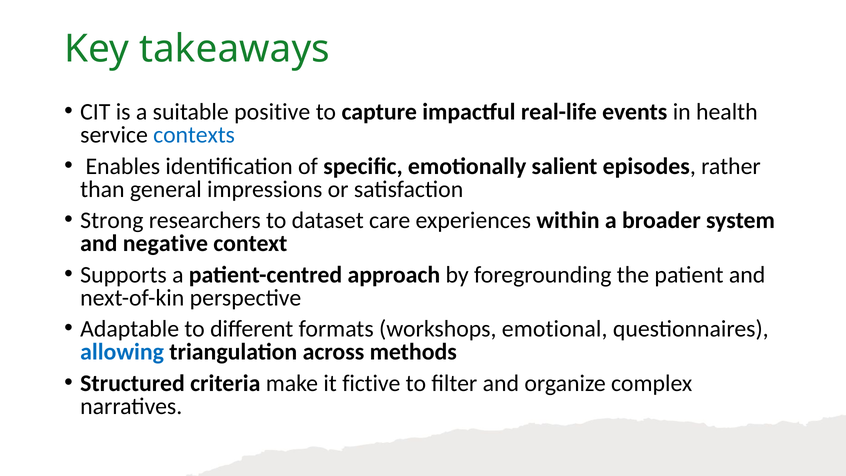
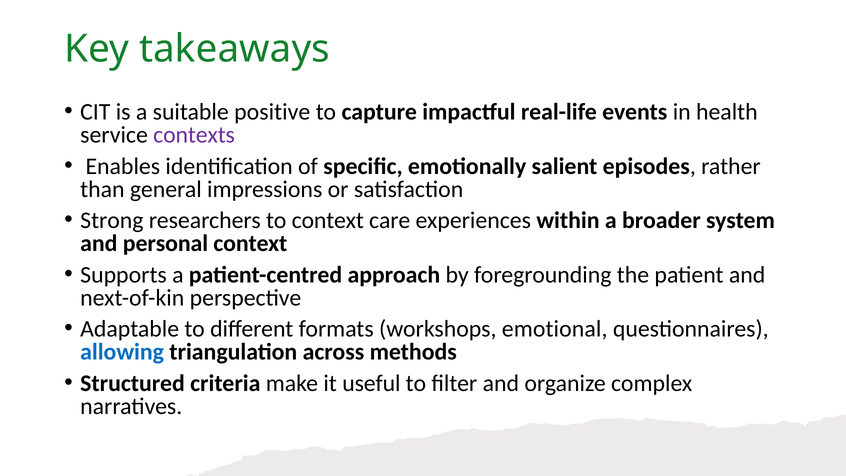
contexts colour: blue -> purple (194, 135)
to dataset: dataset -> context (328, 220)
negative: negative -> personal (165, 244)
fictive: fictive -> useful (371, 383)
